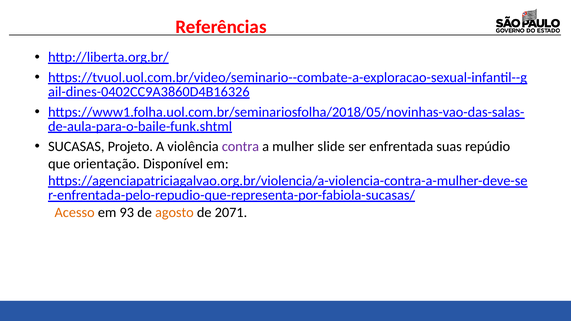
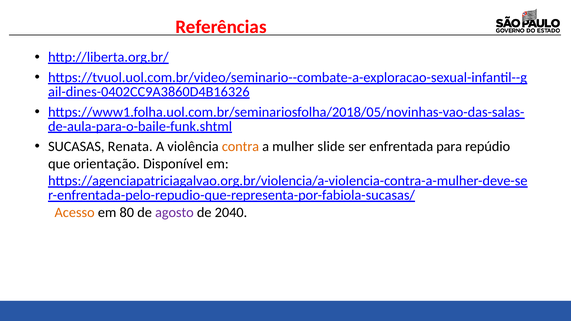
Projeto: Projeto -> Renata (130, 147)
contra colour: purple -> orange (240, 147)
suas: suas -> para (449, 147)
93: 93 -> 80 (127, 213)
agosto colour: orange -> purple (174, 213)
2071: 2071 -> 2040 (231, 213)
